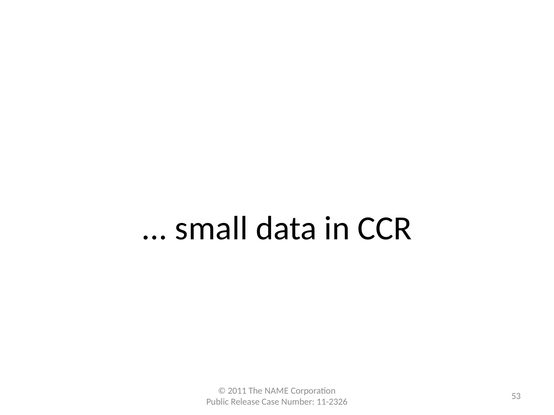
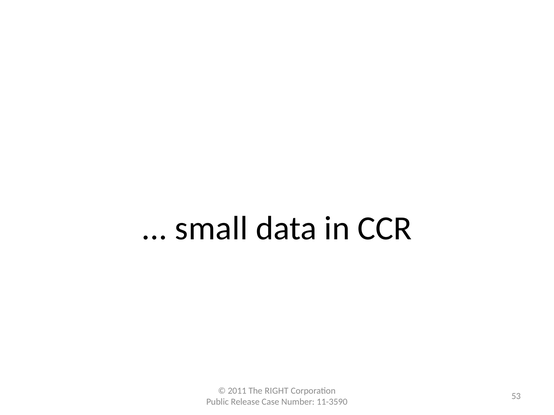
NAME: NAME -> RIGHT (277, 391)
11-2326: 11-2326 -> 11-3590 (332, 402)
